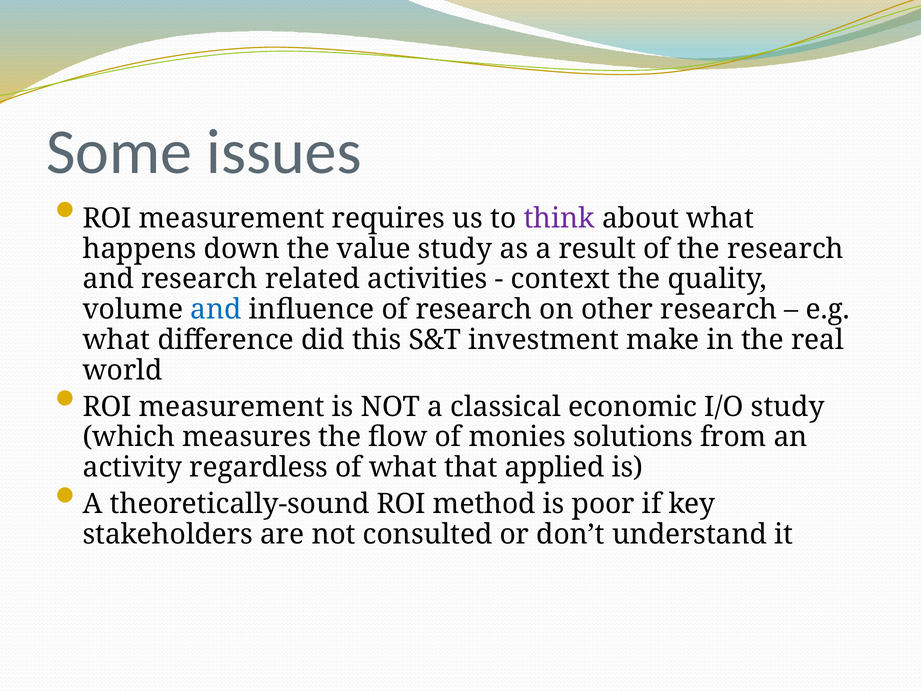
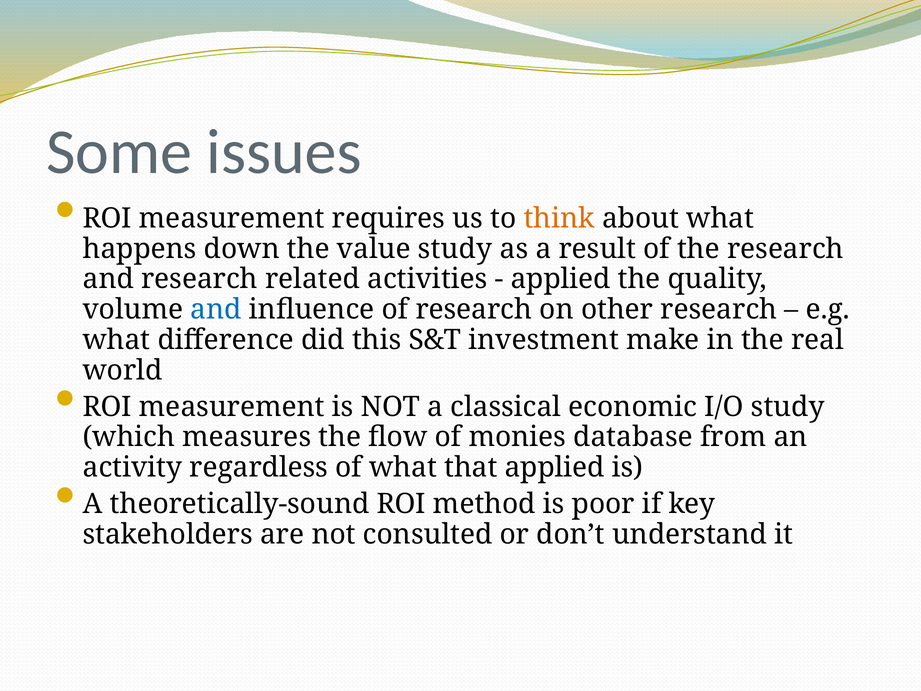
think colour: purple -> orange (559, 218)
context: context -> applied (561, 279)
solutions: solutions -> database (633, 437)
